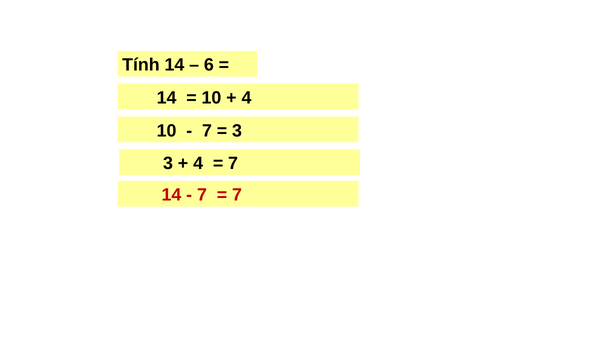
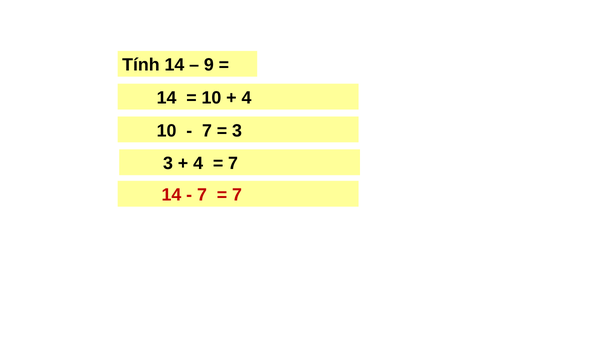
6: 6 -> 9 (209, 65)
